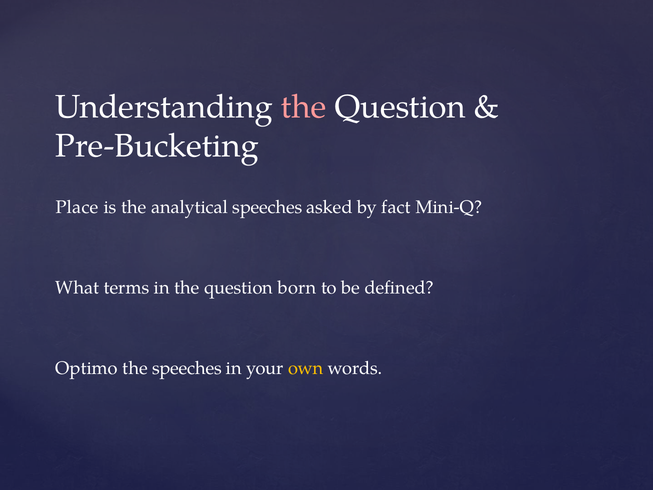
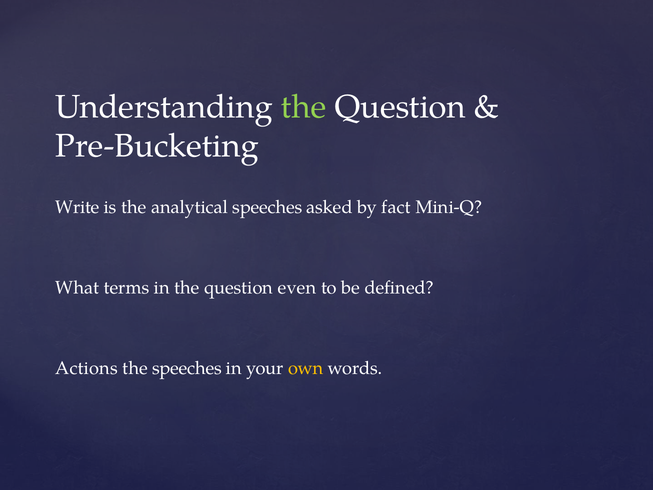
the colour: pink -> light green (304, 107)
Place: Place -> Write (77, 207)
born: born -> even (297, 287)
Optimo: Optimo -> Actions (87, 368)
